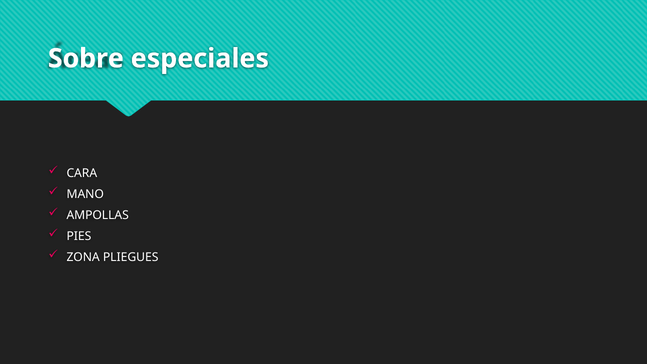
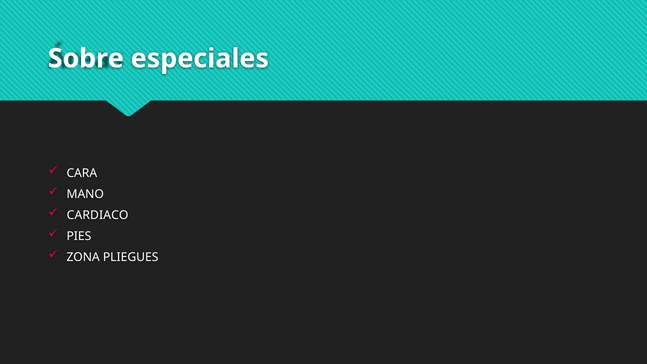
AMPOLLAS: AMPOLLAS -> CARDIACO (98, 215)
